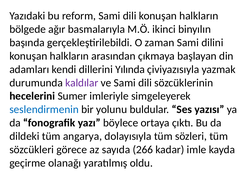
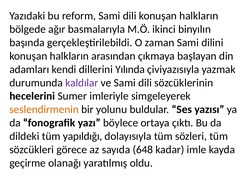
seslendirmenin colour: blue -> orange (44, 110)
angarya: angarya -> yapıldığı (83, 136)
266: 266 -> 648 (143, 150)
